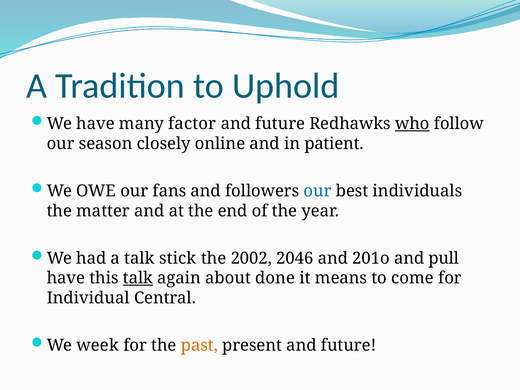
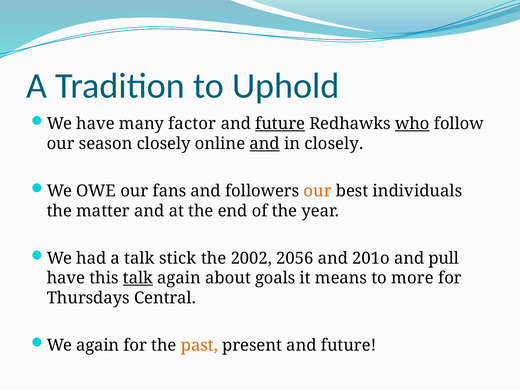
future underline: none -> present (280, 124)
and underline: none -> present (265, 144)
in patient: patient -> closely (334, 144)
our colour: blue -> orange (318, 191)
2046: 2046 -> 2056 (295, 258)
done: done -> goals (275, 278)
come: come -> more (412, 278)
Individual: Individual -> Thursdays (88, 298)
We week: week -> again (98, 345)
